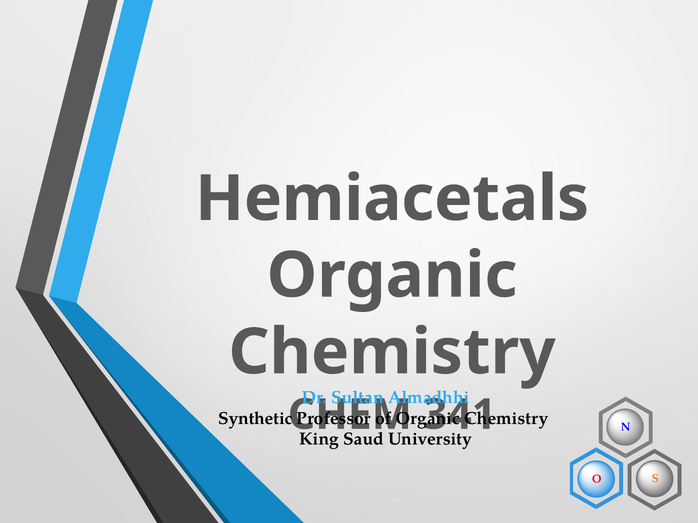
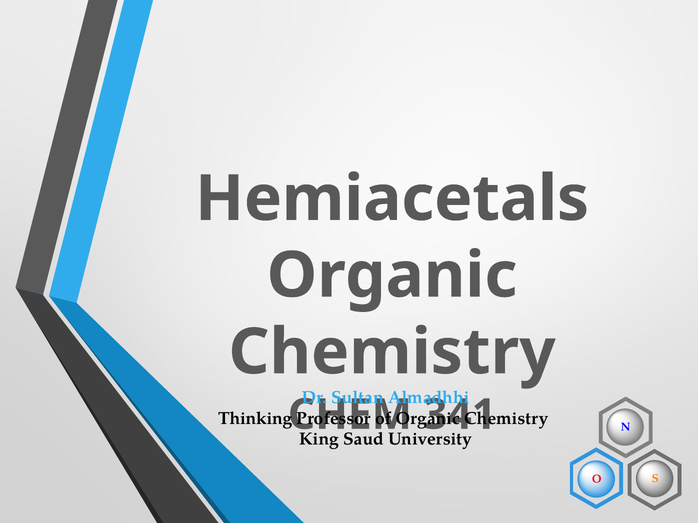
Synthetic: Synthetic -> Thinking (255, 419)
